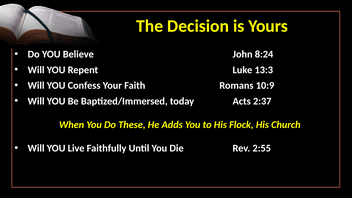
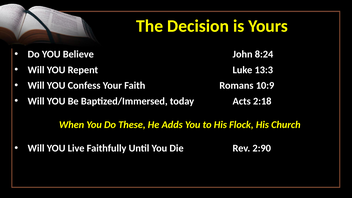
2:37: 2:37 -> 2:18 (262, 101)
2:55: 2:55 -> 2:90 (262, 148)
